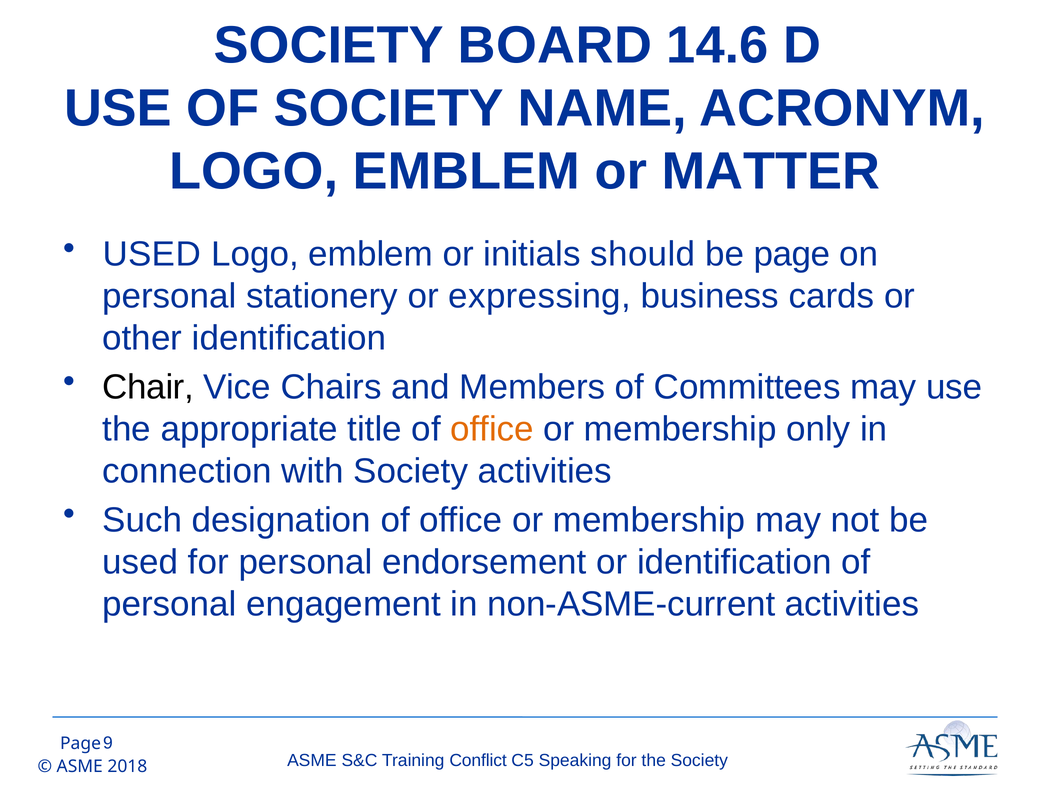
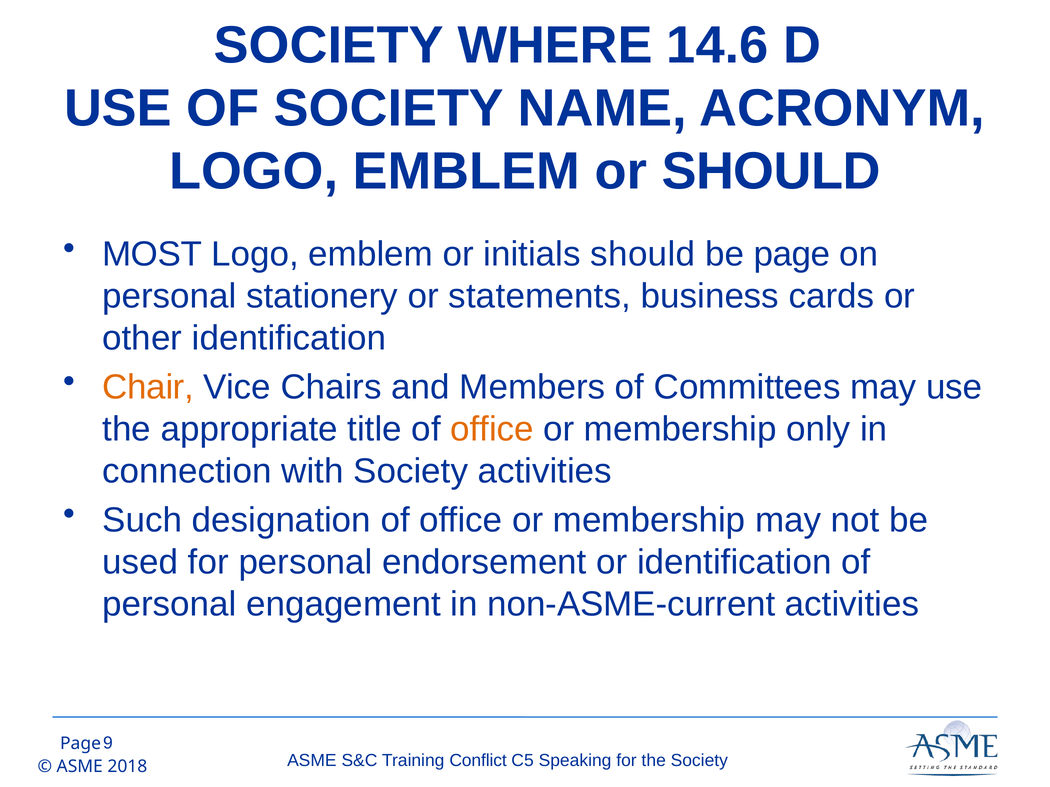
BOARD: BOARD -> WHERE (555, 46)
or MATTER: MATTER -> SHOULD (771, 172)
USED: USED -> MOST (152, 254)
expressing: expressing -> statements (540, 296)
Chair colour: black -> orange (148, 387)
